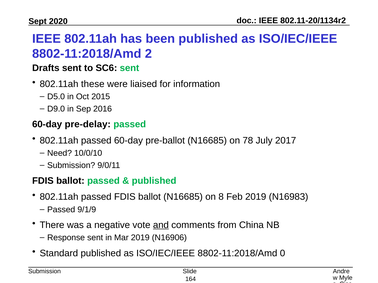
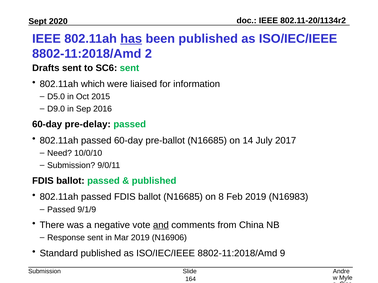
has underline: none -> present (131, 39)
these: these -> which (93, 84)
78: 78 -> 14 (248, 141)
0: 0 -> 9 (283, 254)
